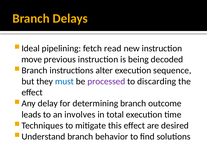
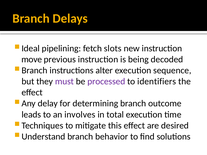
read: read -> slots (113, 48)
must colour: blue -> purple (64, 82)
discarding: discarding -> identifiers (157, 82)
